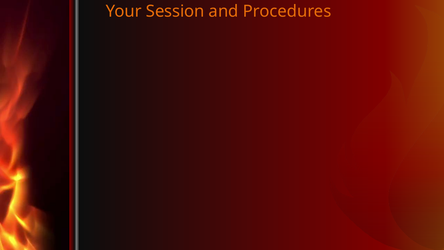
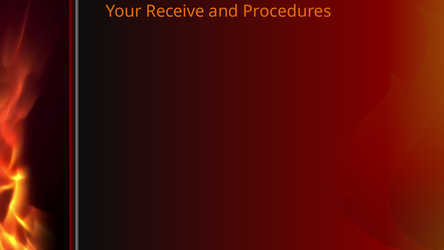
Session: Session -> Receive (175, 11)
